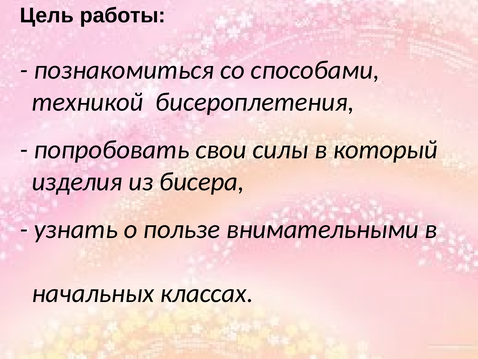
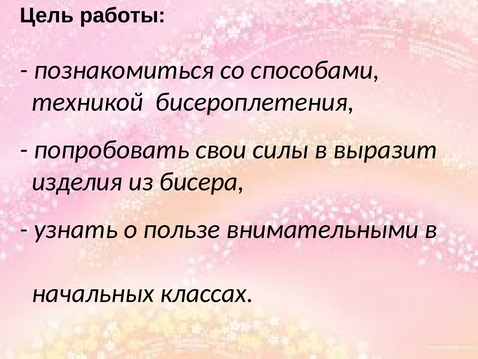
который: который -> выразит (385, 150)
